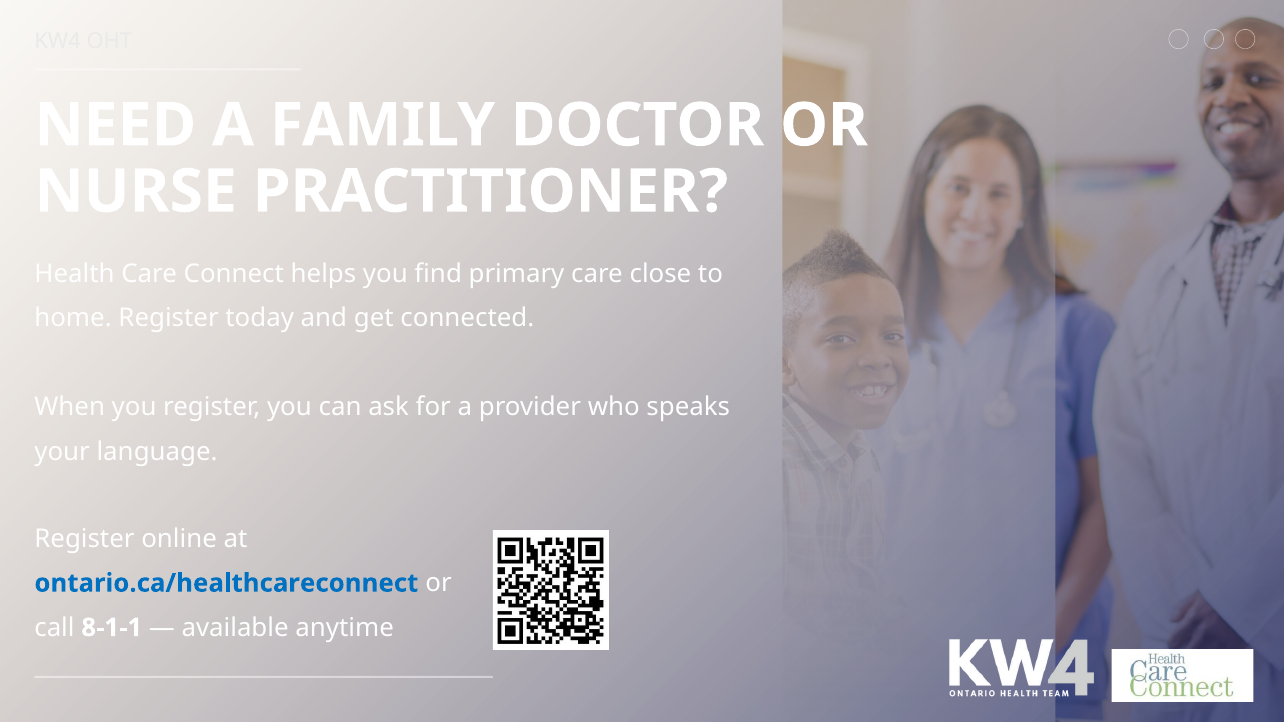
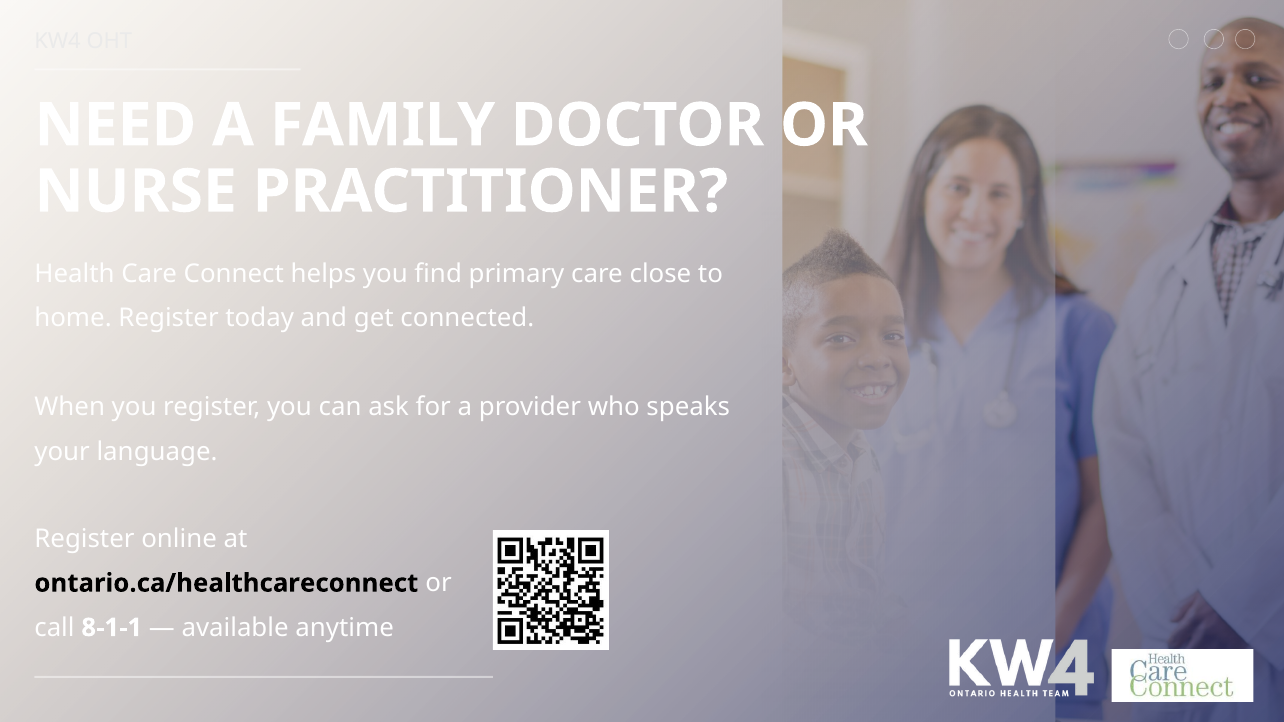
ontario.ca/healthcareconnect colour: blue -> black (226, 583)
